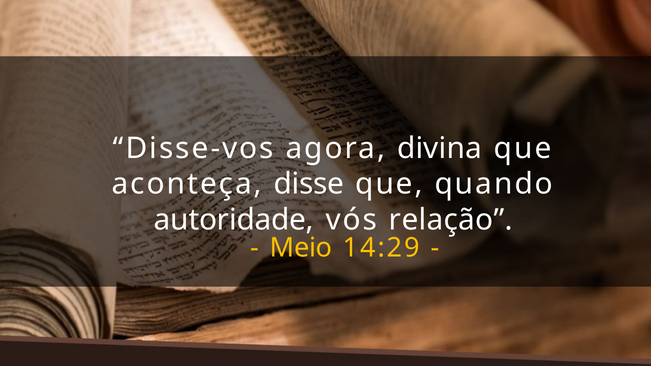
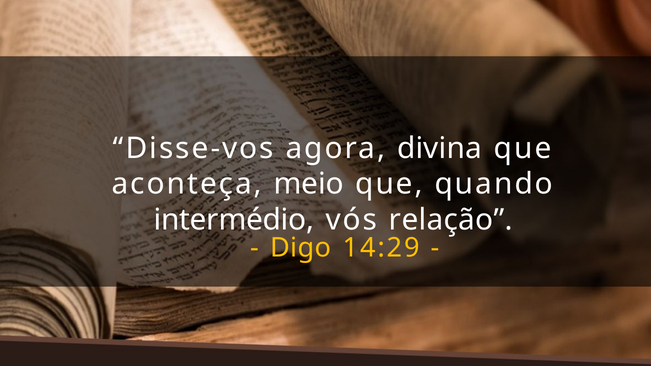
disse: disse -> meio (309, 184)
autoridade: autoridade -> intermédio (234, 220)
Meio: Meio -> Digo (301, 248)
